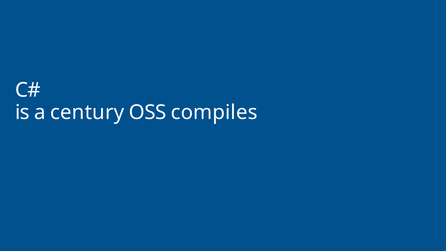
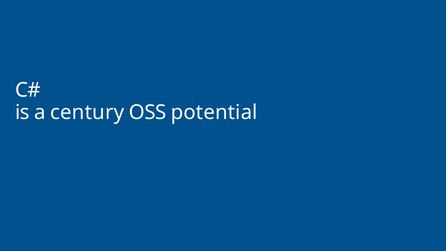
compiles: compiles -> potential (214, 112)
